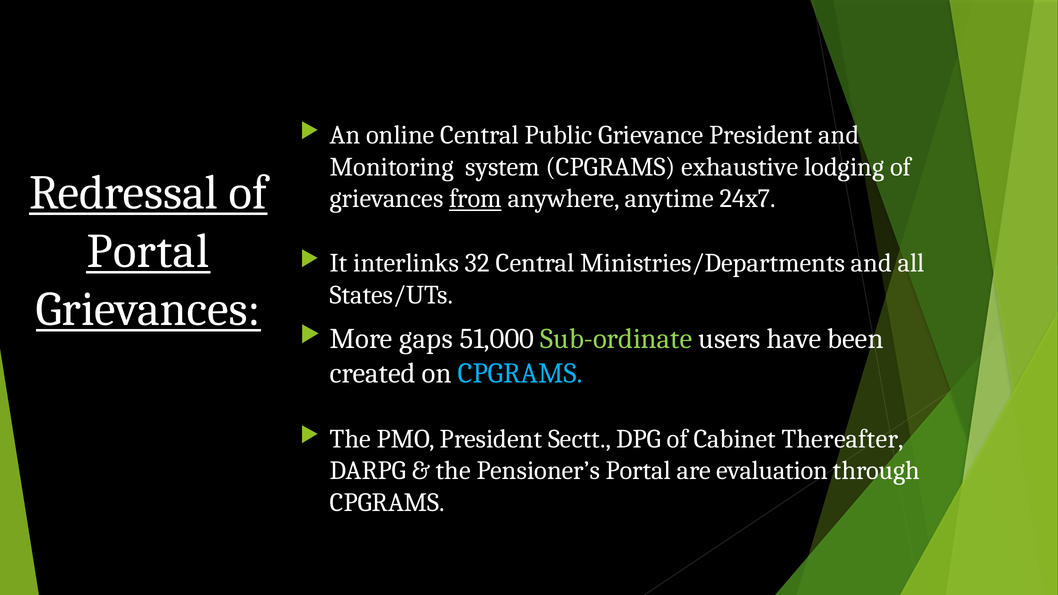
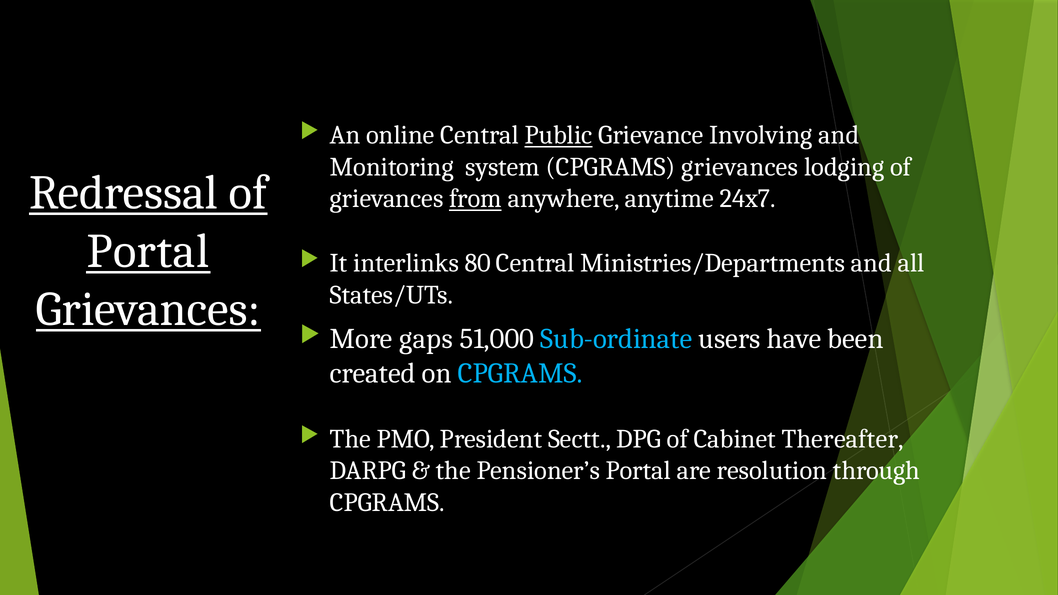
Public underline: none -> present (559, 135)
Grievance President: President -> Involving (761, 135)
CPGRAMS exhaustive: exhaustive -> grievances (740, 167)
32: 32 -> 80 (478, 263)
Sub-ordinate colour: light green -> light blue (616, 339)
evaluation: evaluation -> resolution (772, 471)
